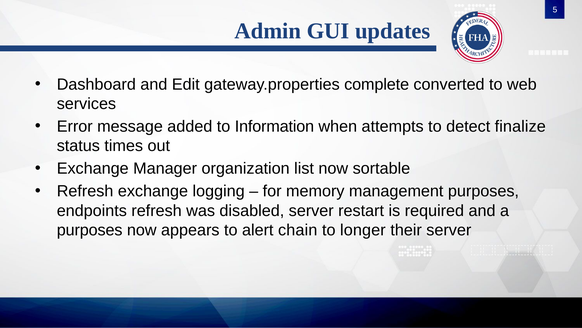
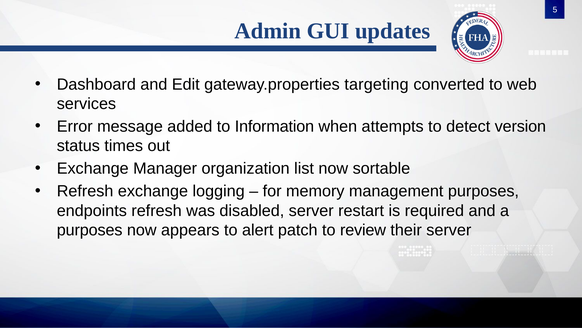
complete: complete -> targeting (377, 84)
finalize: finalize -> version (520, 126)
chain: chain -> patch (298, 230)
longer: longer -> review (363, 230)
